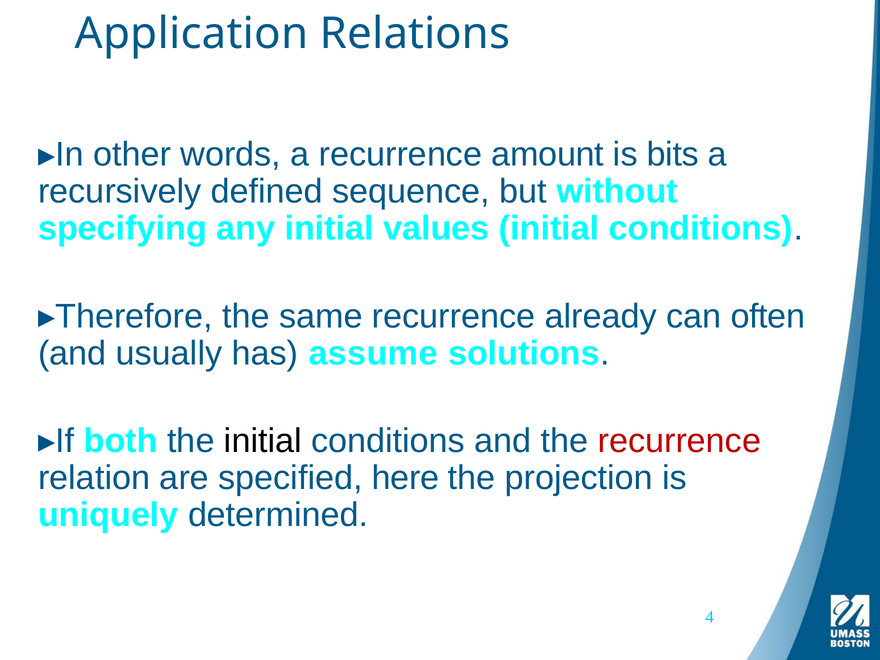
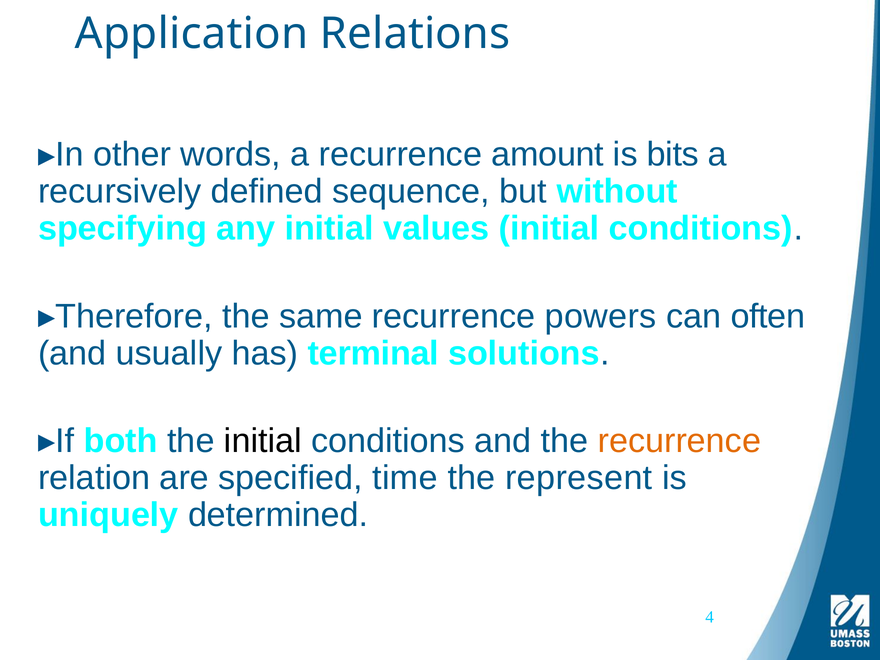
already: already -> powers (601, 316)
assume: assume -> terminal (373, 353)
recurrence colour: red -> orange (679, 441)
here: here -> time (405, 478)
projection: projection -> represent (579, 478)
